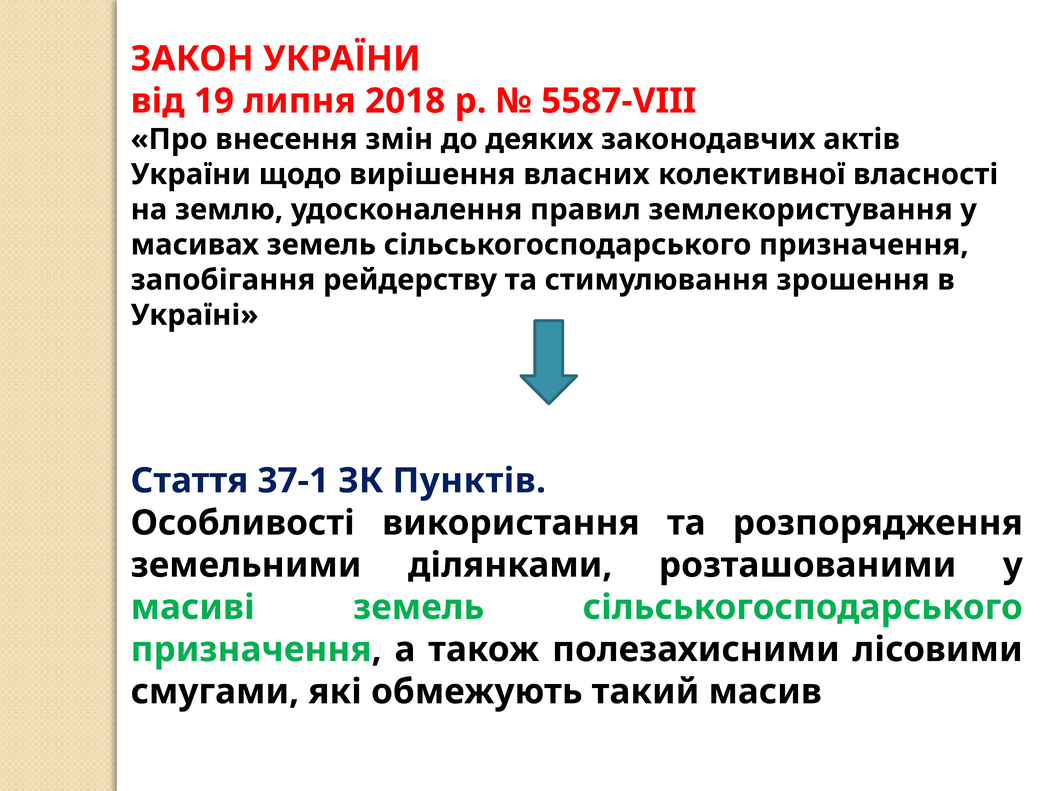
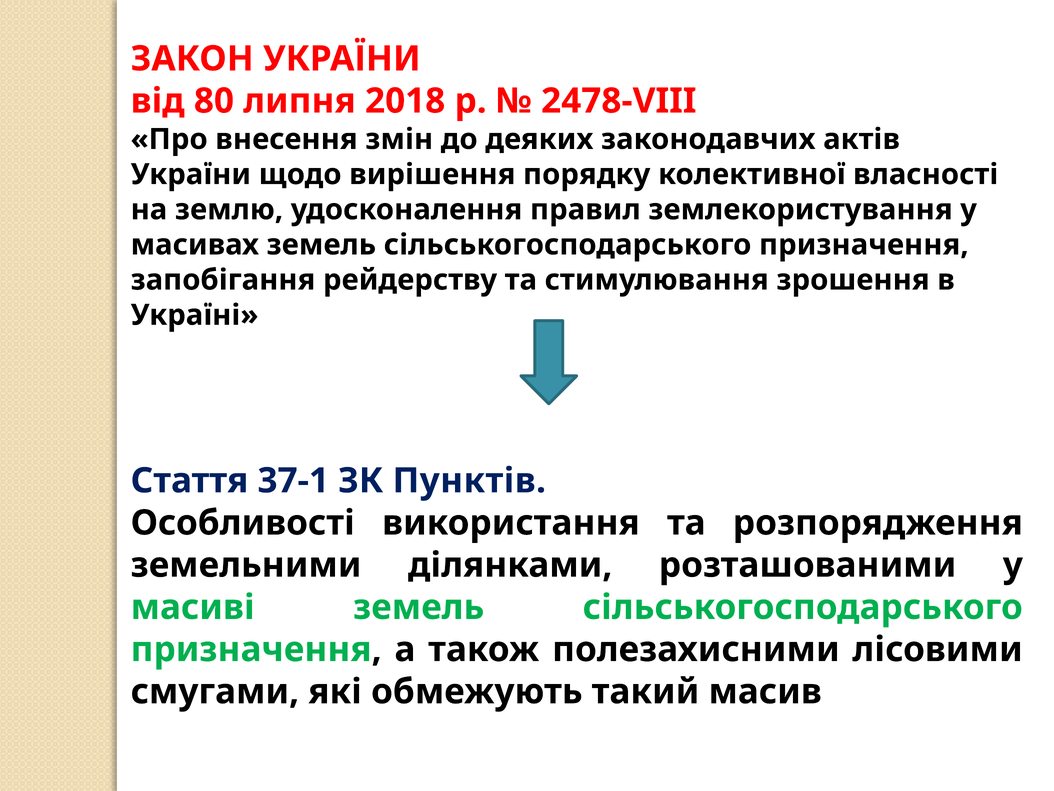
19: 19 -> 80 (214, 101)
5587-VIII: 5587-VIII -> 2478-VIII (619, 101)
власних: власних -> порядку (587, 174)
